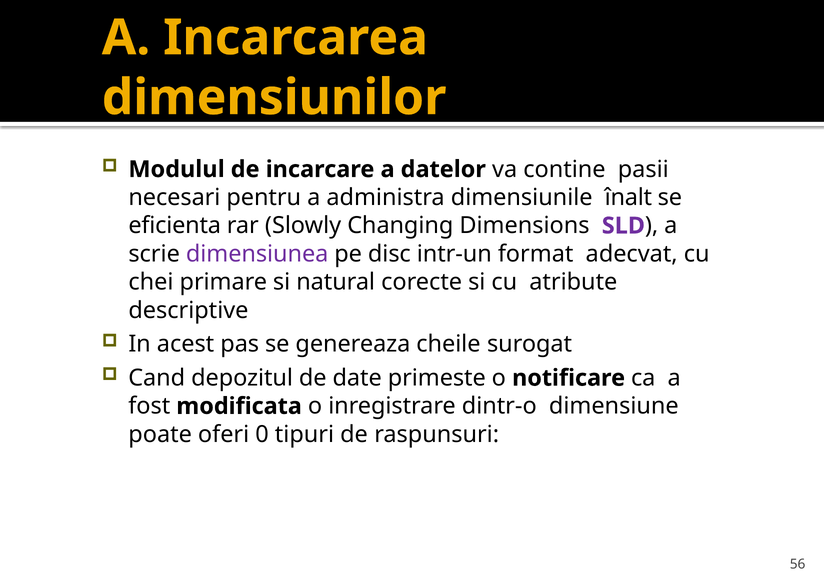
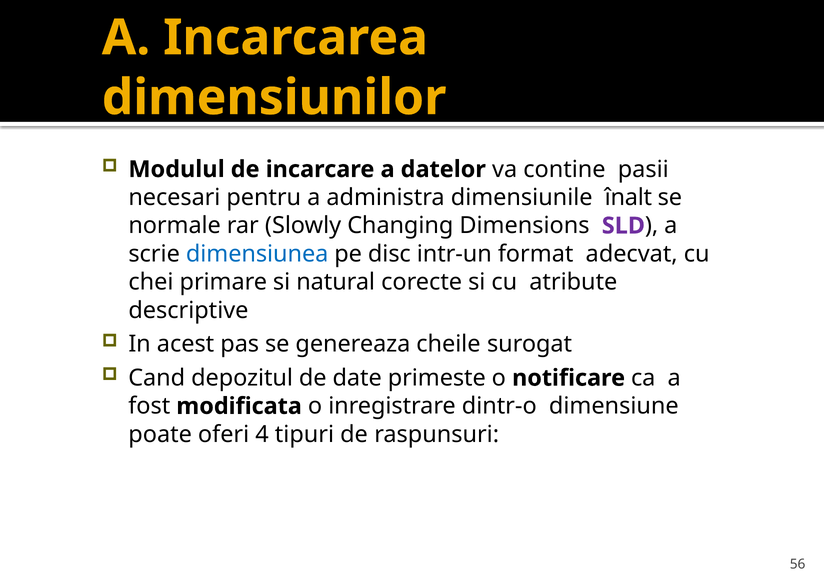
eficienta: eficienta -> normale (175, 226)
dimensiunea colour: purple -> blue (257, 254)
0: 0 -> 4 (262, 434)
